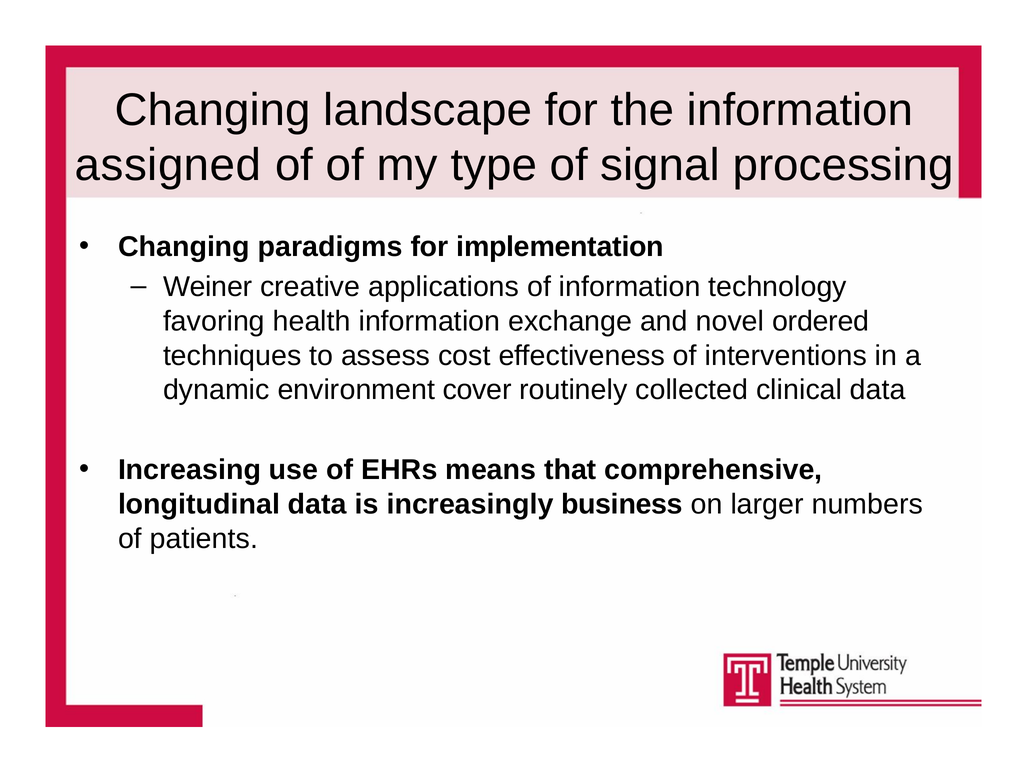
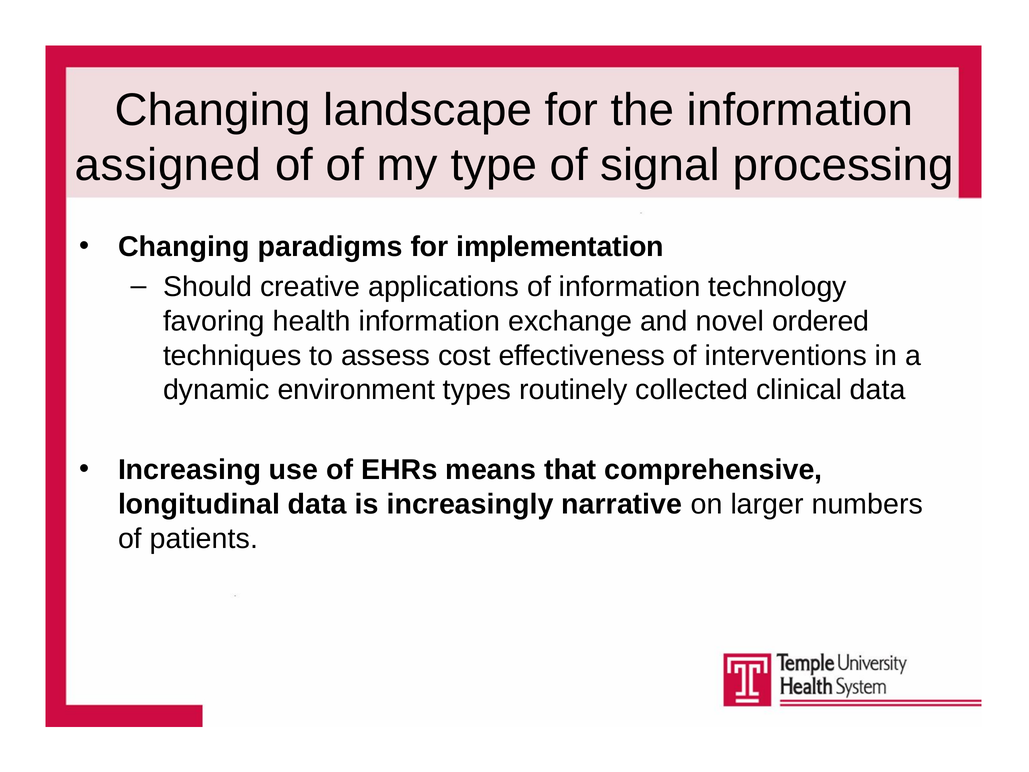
Weiner: Weiner -> Should (208, 287)
cover: cover -> types (477, 390)
business: business -> narrative (622, 504)
